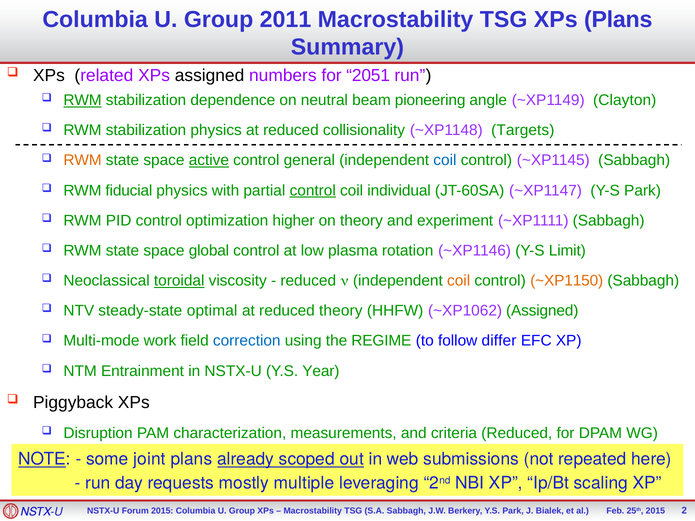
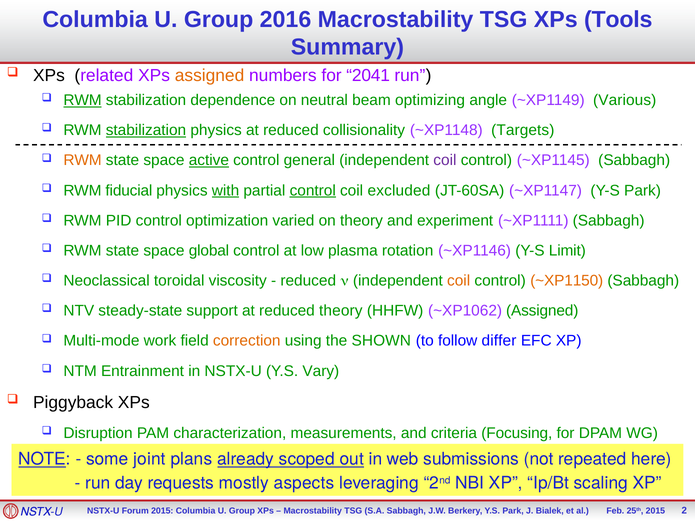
2011: 2011 -> 2016 (285, 20)
XPs Plans: Plans -> Tools (618, 20)
assigned colour: black -> orange (210, 75)
2051: 2051 -> 2041 (368, 75)
pioneering: pioneering -> optimizing (430, 100)
Clayton: Clayton -> Various (625, 100)
stabilization underline: none -> present (146, 130)
coil colour: blue -> purple (445, 160)
with underline: none -> present (226, 191)
individual: individual -> excluded (399, 191)
higher: higher -> varied (293, 221)
toroidal underline: present -> none (179, 281)
optimal: optimal -> support (212, 311)
correction colour: blue -> orange (247, 341)
REGIME: REGIME -> SHOWN (381, 341)
Year: Year -> Vary (321, 371)
criteria Reduced: Reduced -> Focusing (517, 433)
multiple: multiple -> aspects (304, 483)
